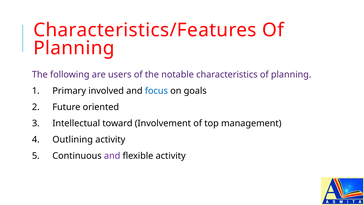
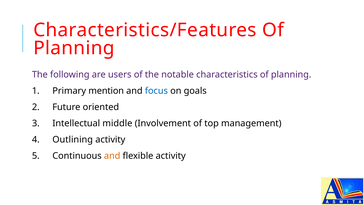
involved: involved -> mention (106, 91)
toward: toward -> middle (117, 123)
and colour: purple -> orange (112, 156)
